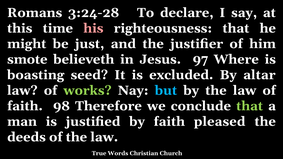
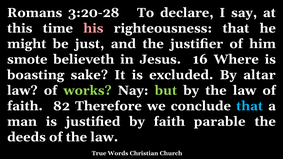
3:24-28: 3:24-28 -> 3:20-28 (94, 13)
97: 97 -> 16 (200, 59)
seed: seed -> sake (89, 75)
but colour: light blue -> light green (166, 91)
98: 98 -> 82 (61, 106)
that colour: light green -> light blue (250, 106)
pleased: pleased -> parable (220, 122)
